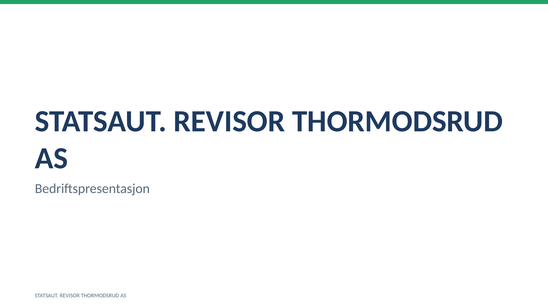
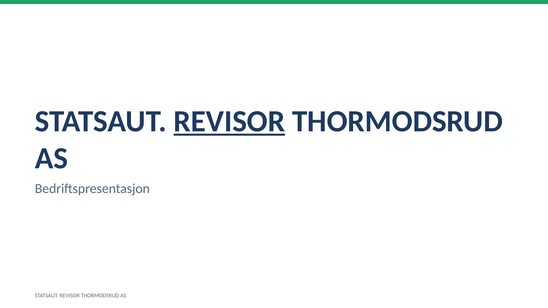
REVISOR underline: none -> present (229, 122)
